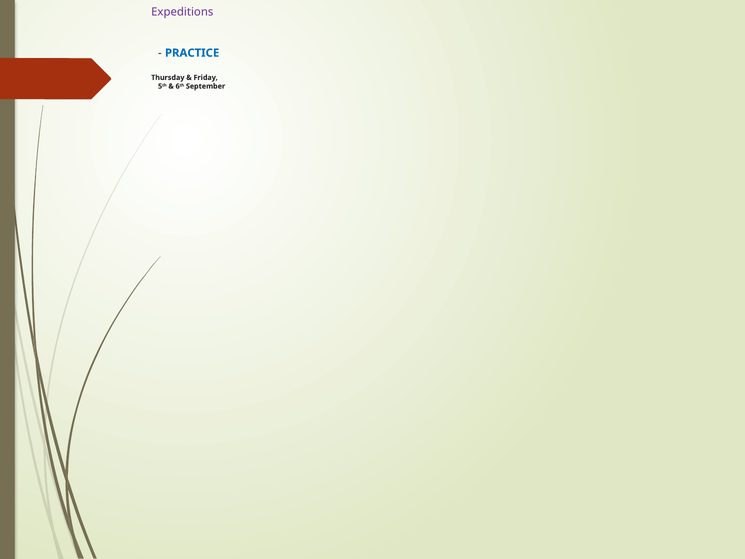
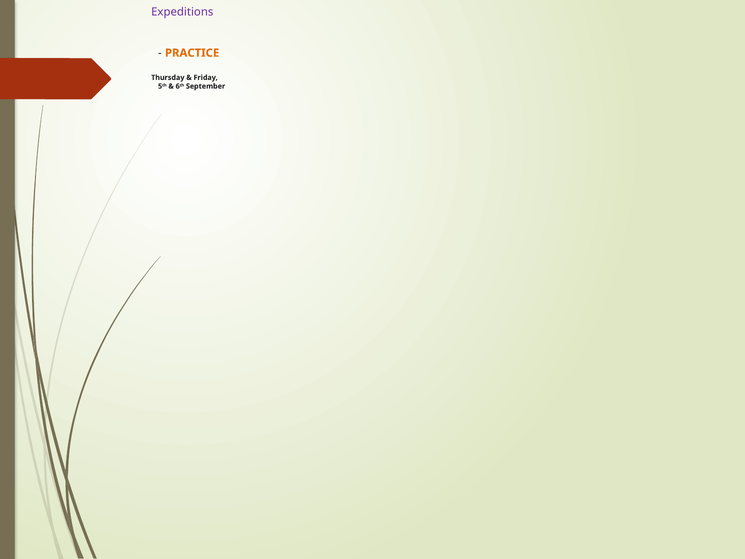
PRACTICE colour: blue -> orange (192, 53)
